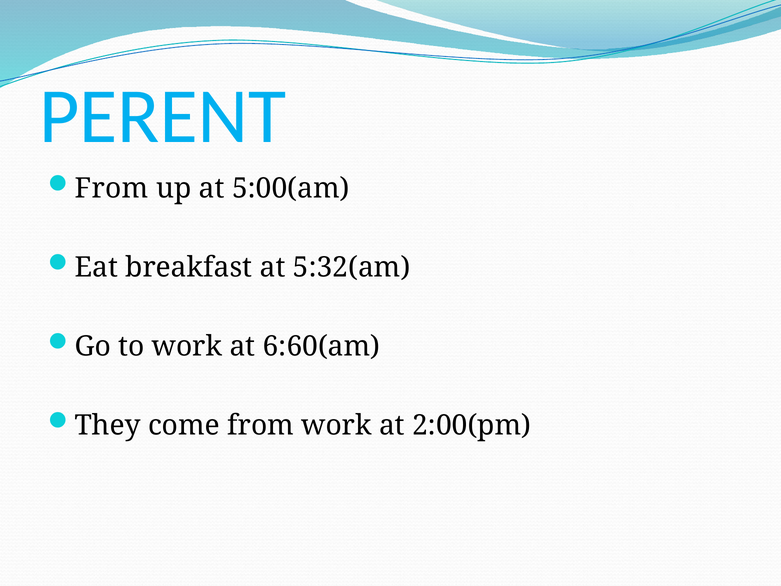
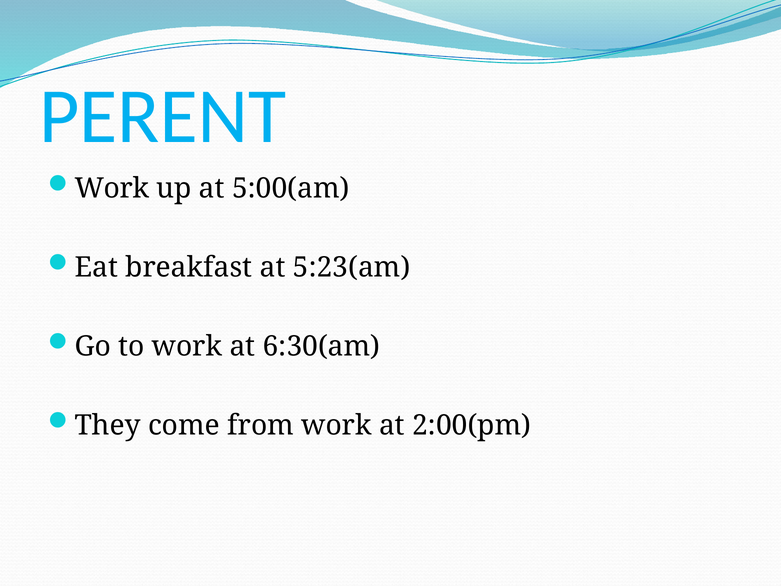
From: From -> Work (112, 188)
5:32(am: 5:32(am -> 5:23(am (352, 267)
6:60(am: 6:60(am -> 6:30(am (321, 346)
